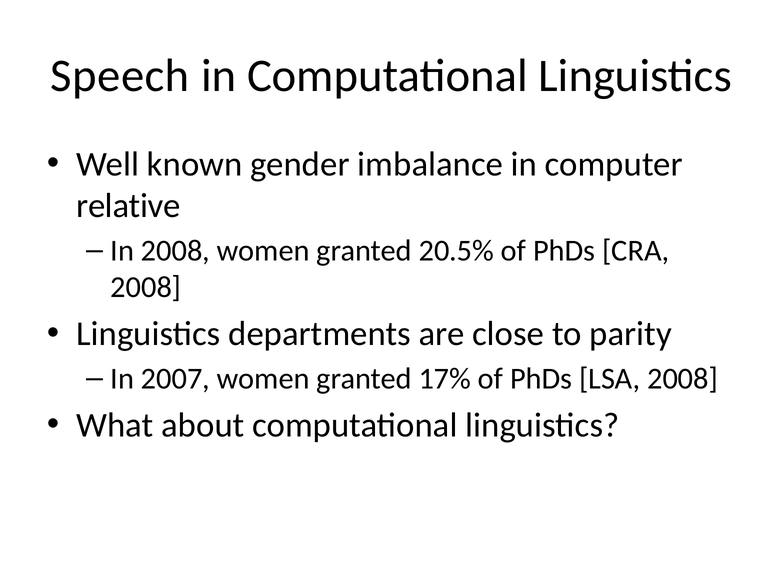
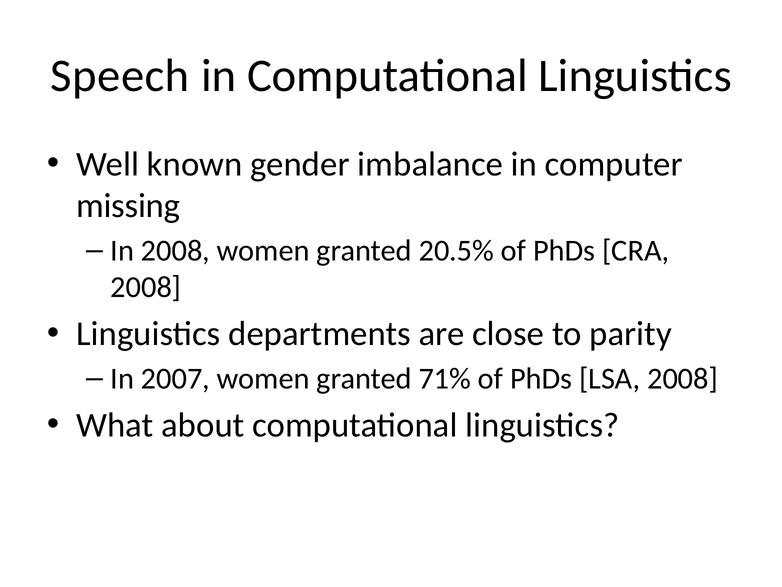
relative: relative -> missing (128, 206)
17%: 17% -> 71% (445, 378)
